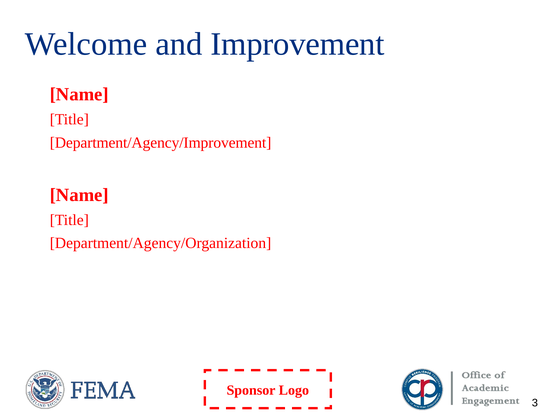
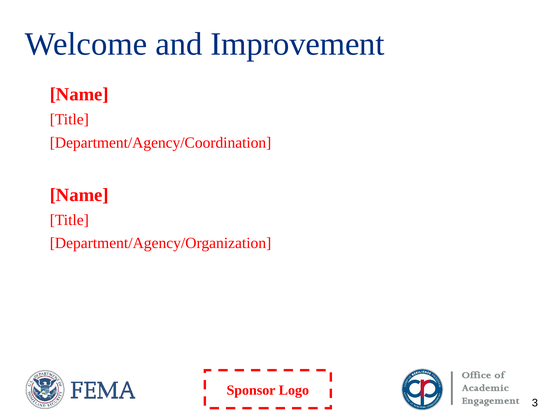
Department/Agency/Improvement: Department/Agency/Improvement -> Department/Agency/Coordination (161, 143)
